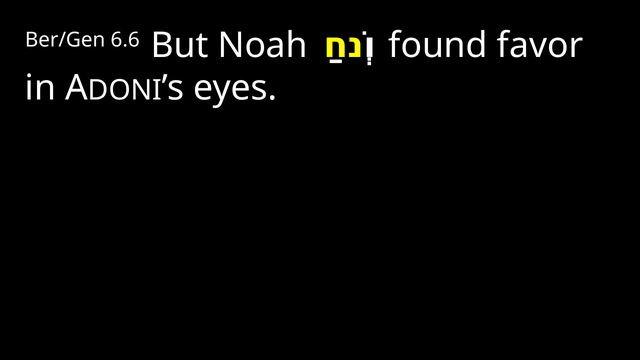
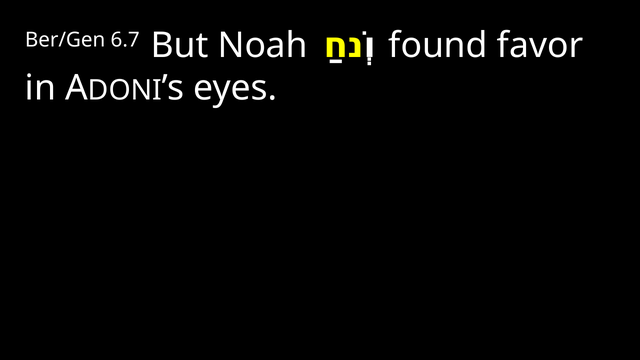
6.6: 6.6 -> 6.7 (125, 40)
